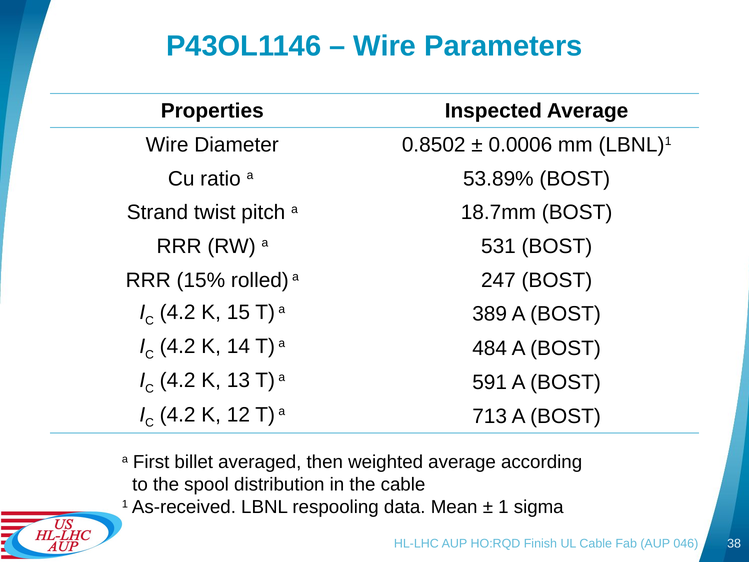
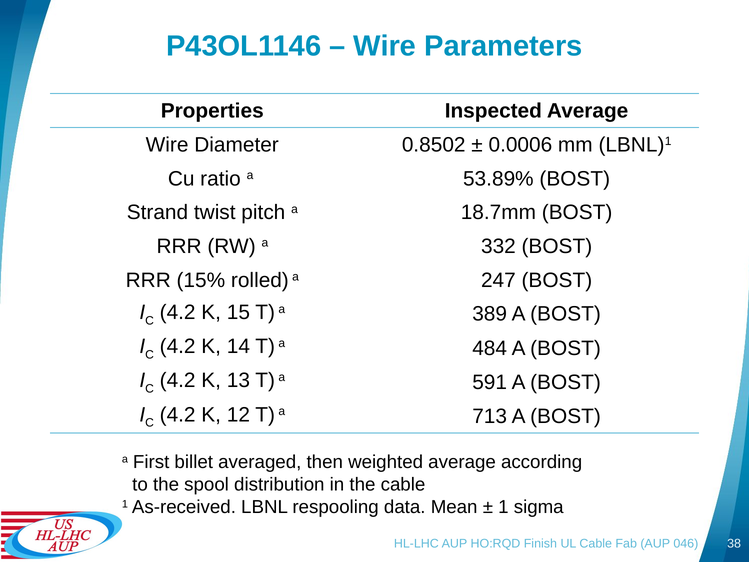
531: 531 -> 332 (498, 246)
